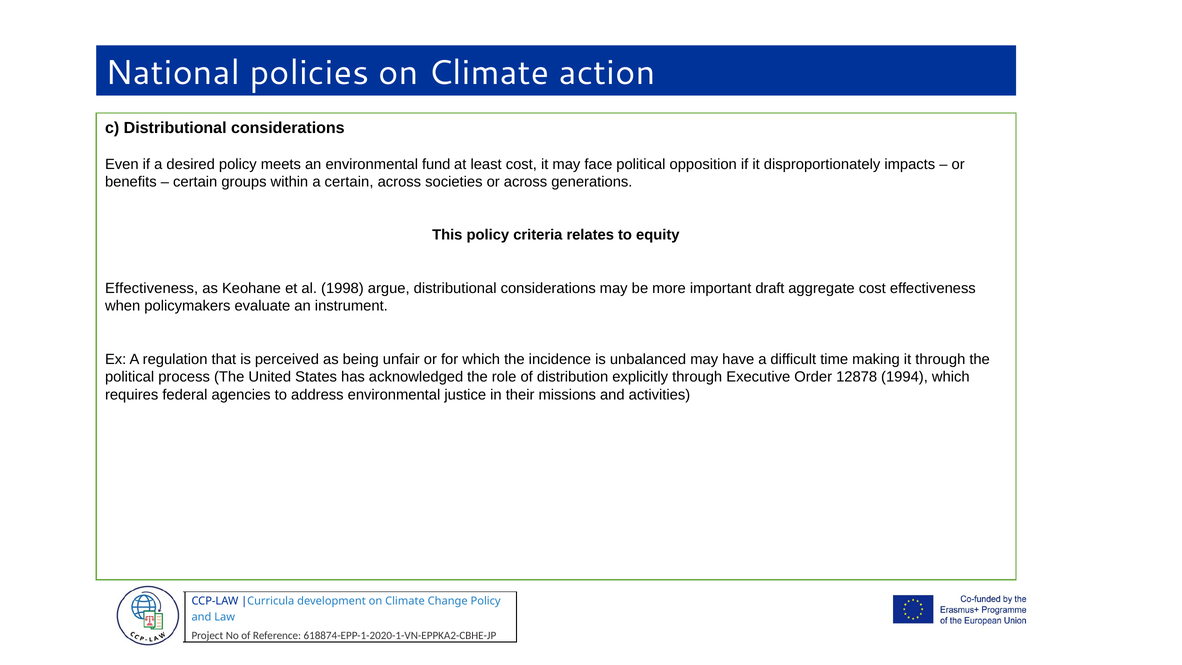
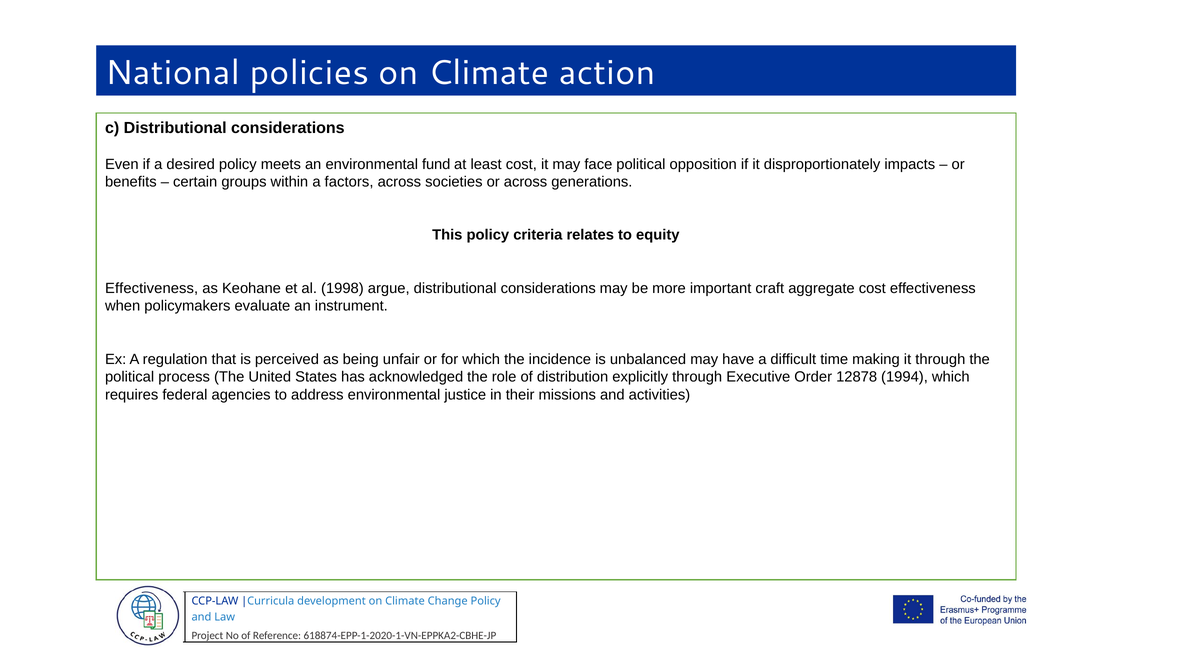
a certain: certain -> factors (349, 182)
draft: draft -> craft (770, 288)
